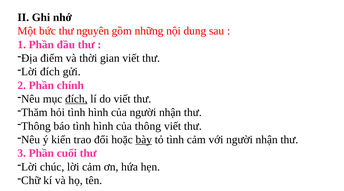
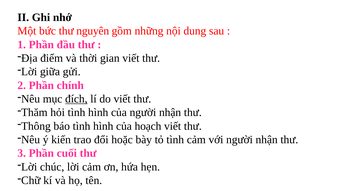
Lời đích: đích -> giữa (50, 72)
của thông: thông -> hoạch (148, 126)
bày underline: present -> none (144, 140)
